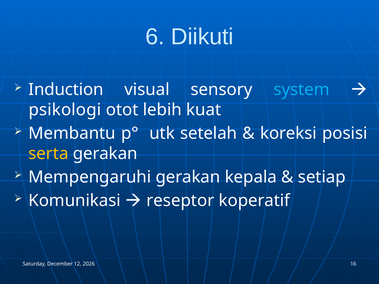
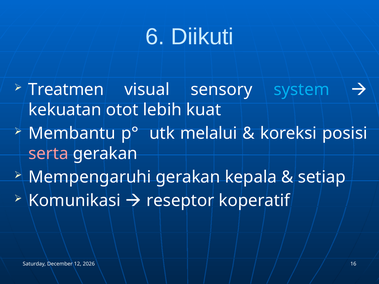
Induction: Induction -> Treatmen (66, 90)
psikologi: psikologi -> kekuatan (65, 110)
setelah: setelah -> melalui (209, 133)
serta colour: yellow -> pink (48, 154)
